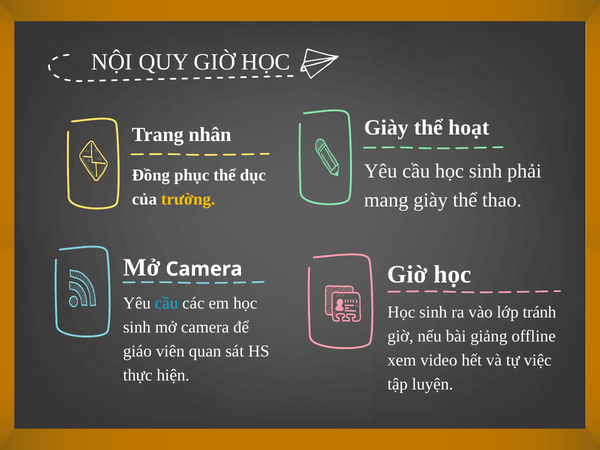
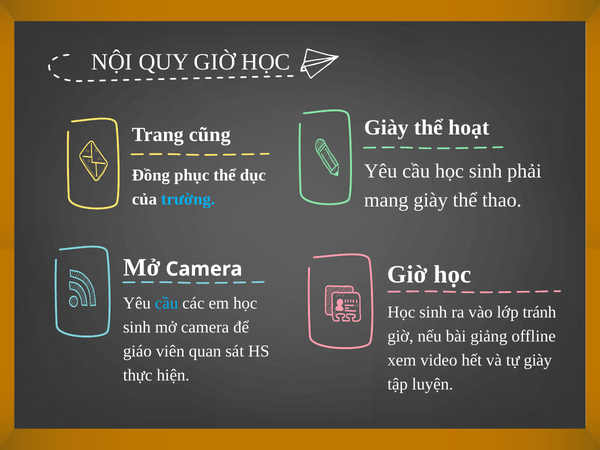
nhân: nhân -> cũng (210, 135)
trường colour: yellow -> light blue (188, 199)
tự việc: việc -> giày (538, 360)
